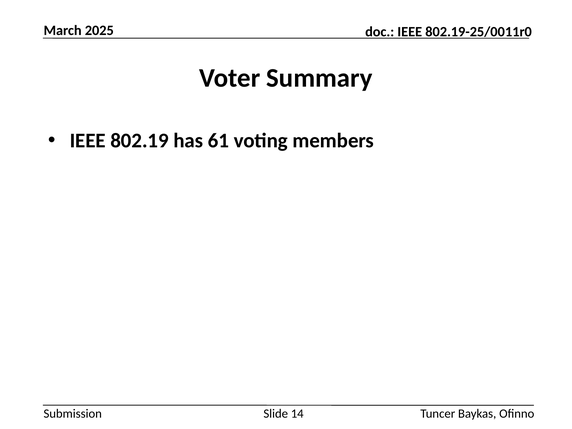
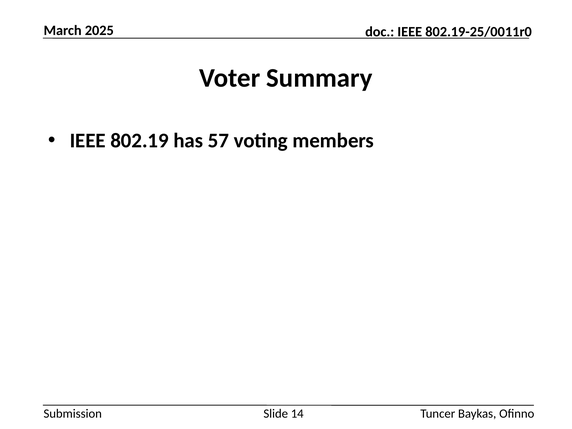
61: 61 -> 57 (218, 141)
